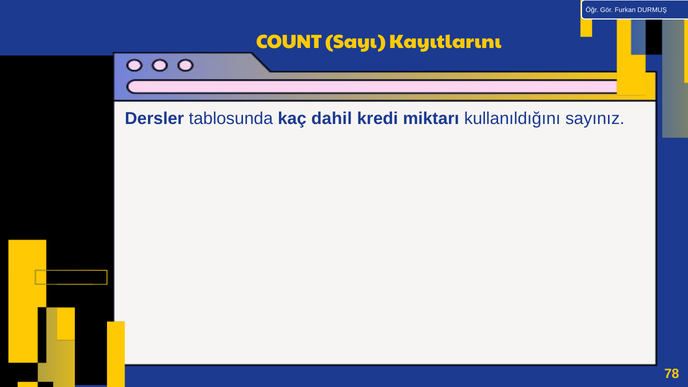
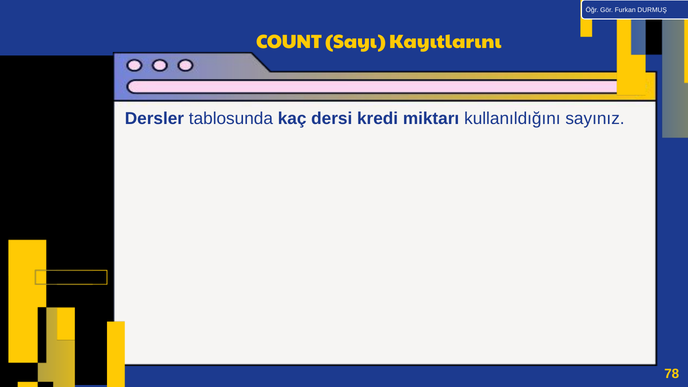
dahil: dahil -> dersi (332, 119)
